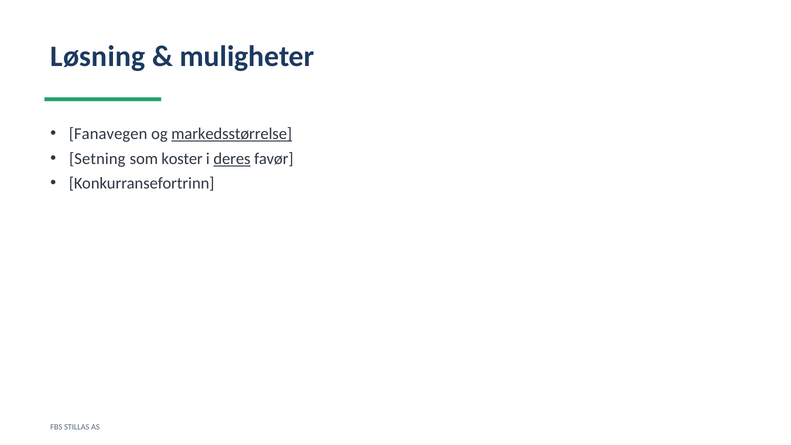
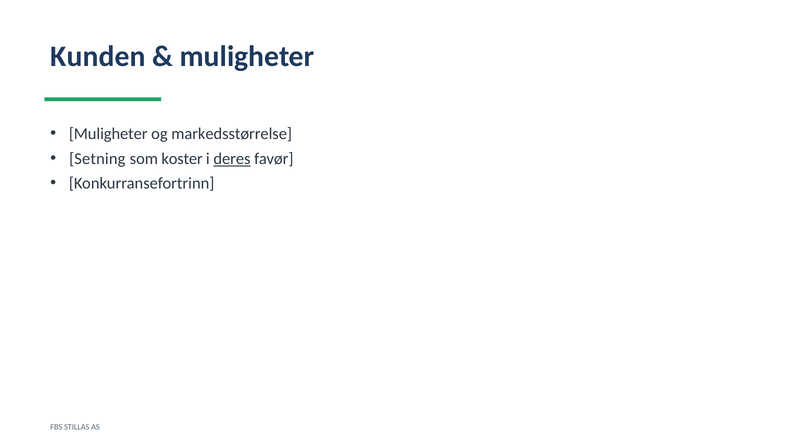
Løsning: Løsning -> Kunden (98, 56)
Fanavegen: Fanavegen -> Muligheter (108, 134)
markedsstørrelse underline: present -> none (232, 134)
